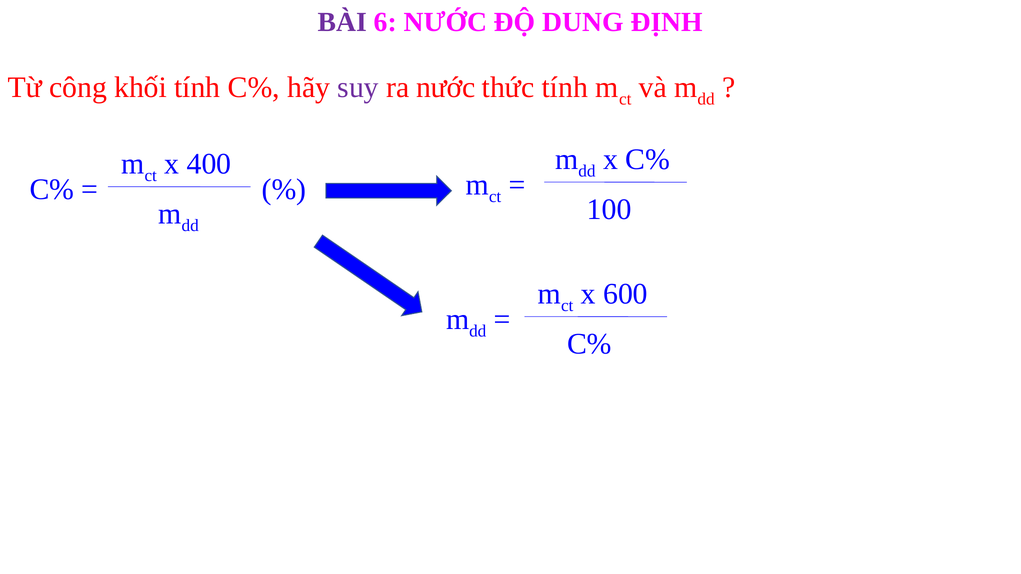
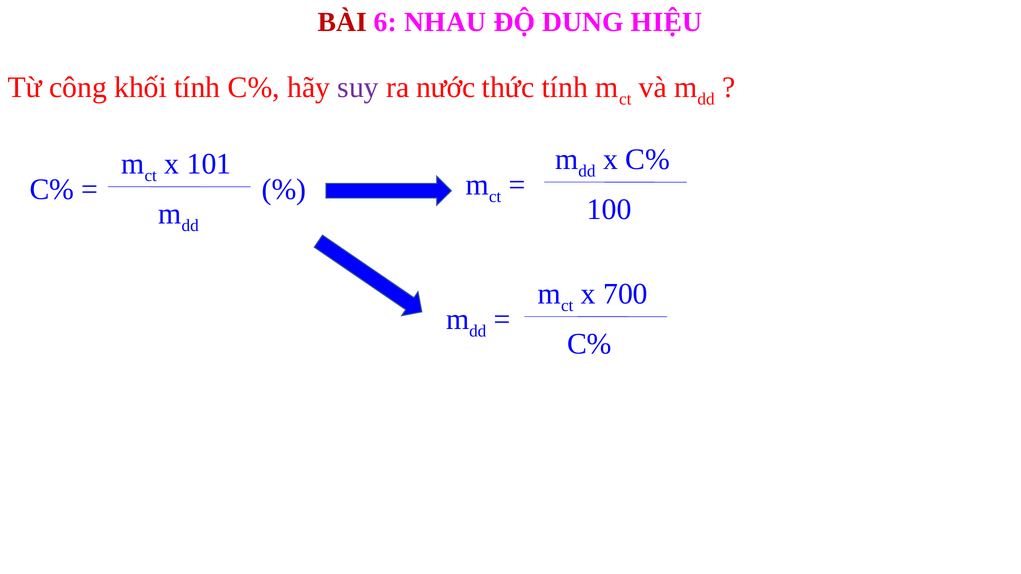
BÀI colour: purple -> red (342, 22)
6 NƯỚC: NƯỚC -> NHAU (445, 22)
ĐỊNH: ĐỊNH -> HIỆU (667, 22)
400: 400 -> 101 (209, 164)
600: 600 -> 700 (625, 294)
